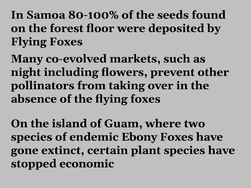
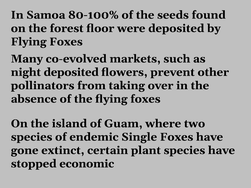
night including: including -> deposited (71, 72)
Ebony: Ebony -> Single (139, 137)
